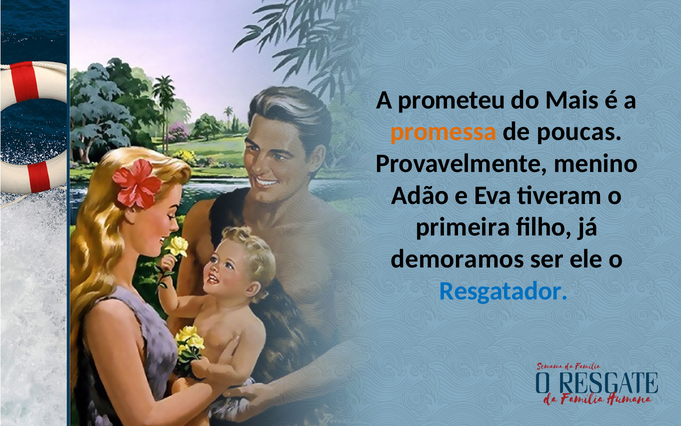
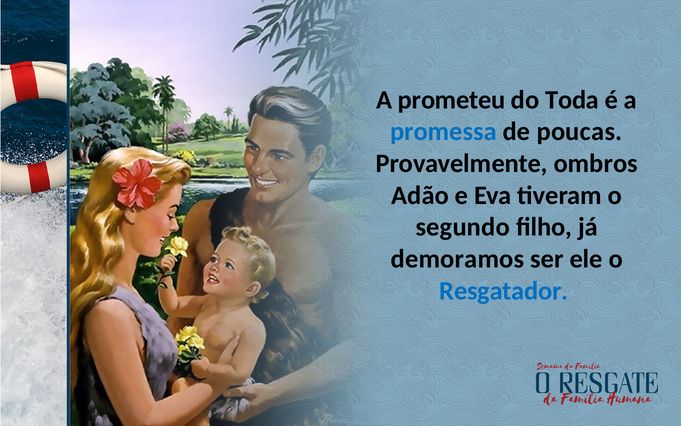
Mais: Mais -> Toda (572, 100)
promessa colour: orange -> blue (444, 132)
menino: menino -> ombros (596, 163)
primeira: primeira -> segundo (463, 227)
